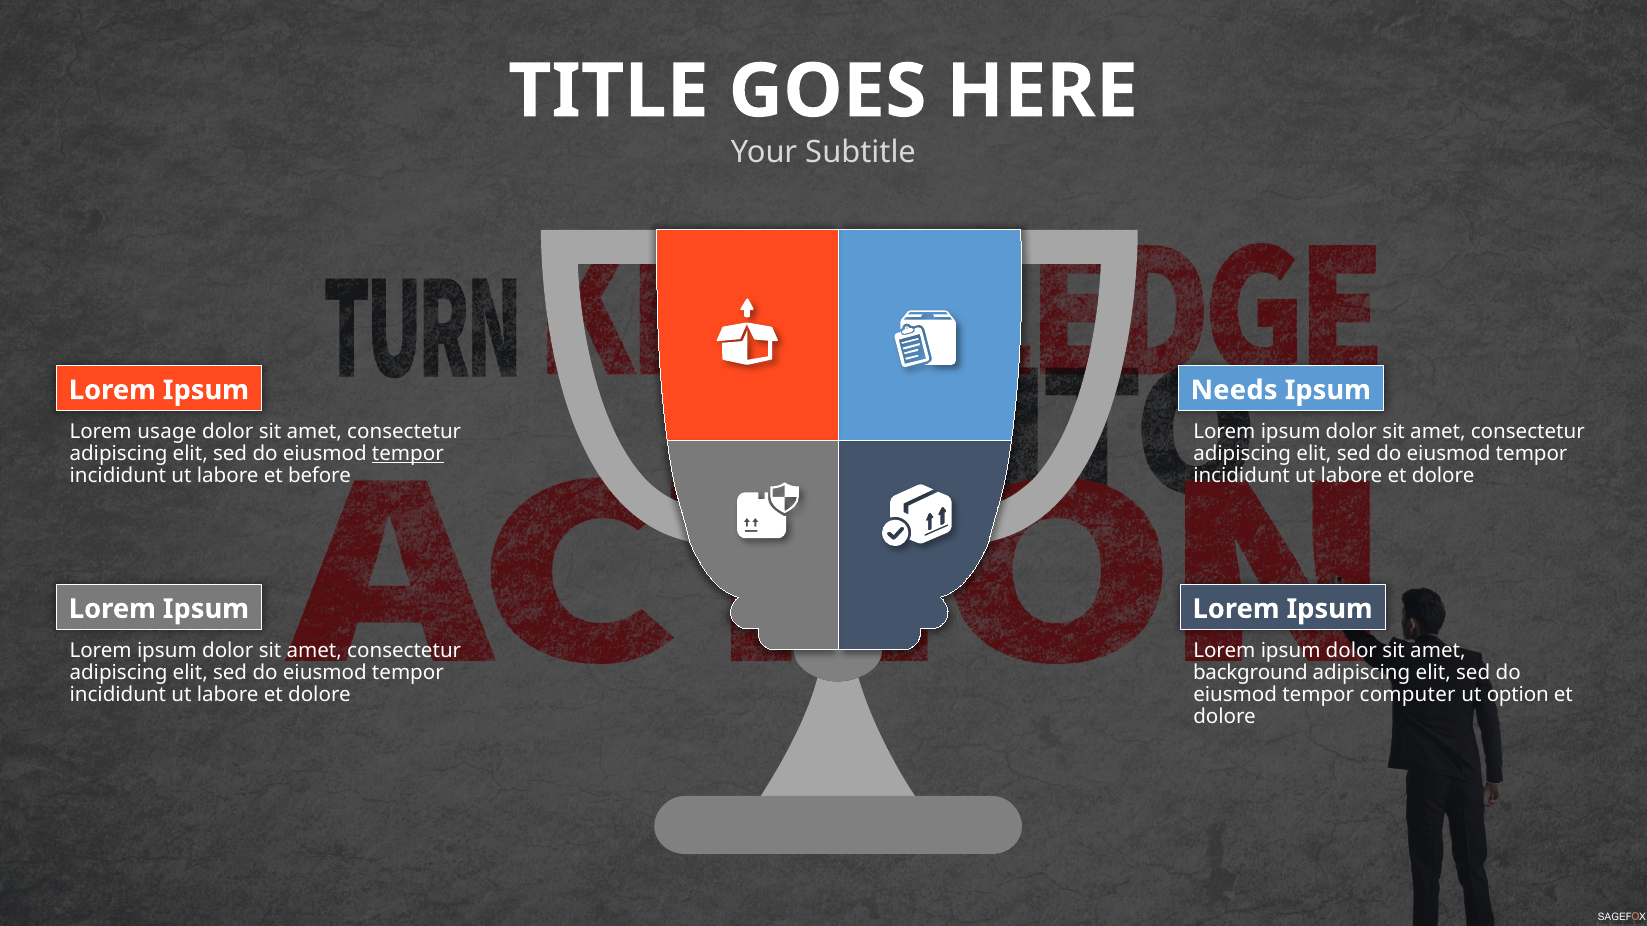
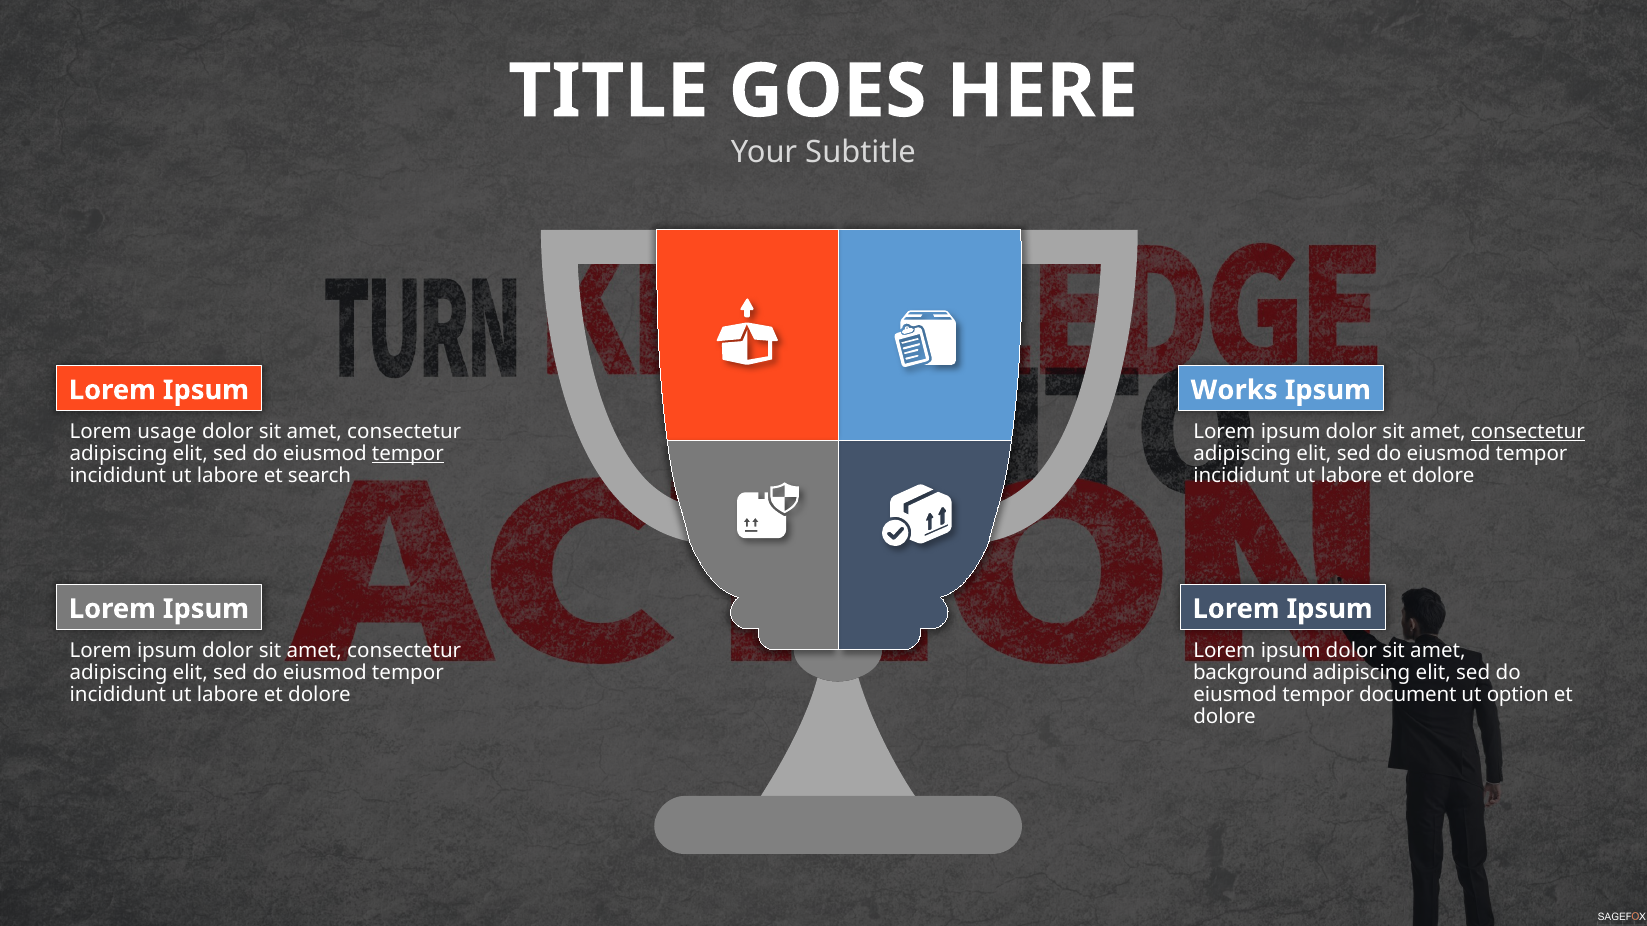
Needs: Needs -> Works (1234, 390)
consectetur underline: none -> present (1528, 432)
before: before -> search (320, 476)
computer: computer -> document (1408, 695)
